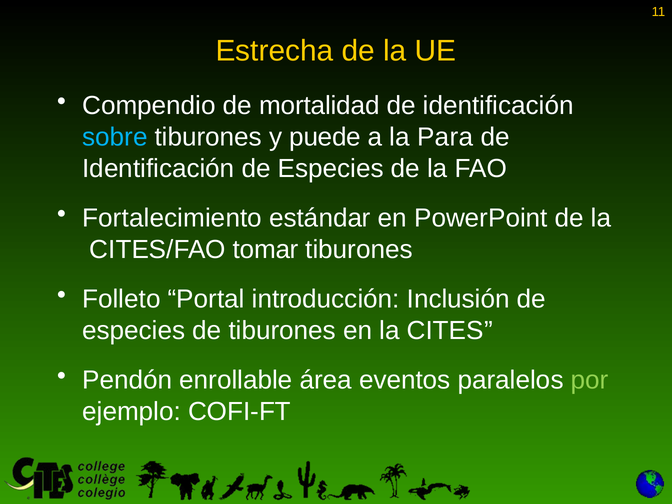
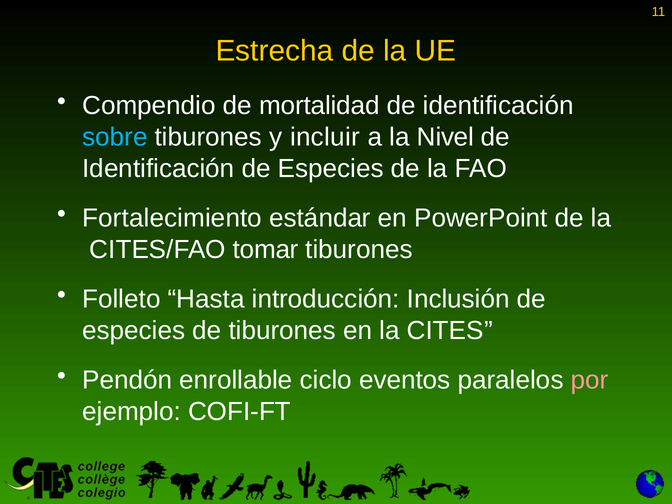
puede: puede -> incluir (325, 137)
Para: Para -> Nivel (445, 137)
Portal: Portal -> Hasta (206, 299)
área: área -> ciclo (326, 380)
por colour: light green -> pink (590, 380)
